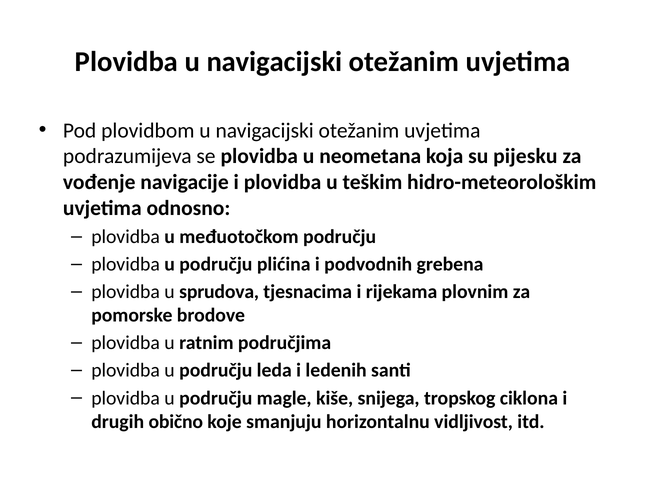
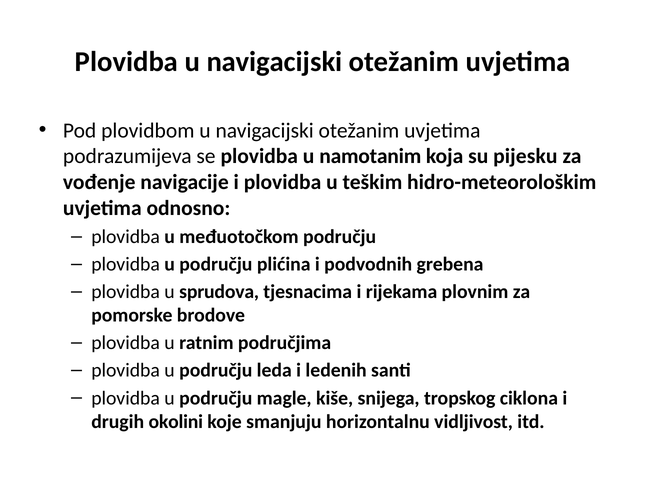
neometana: neometana -> namotanim (370, 157)
obično: obično -> okolini (176, 422)
